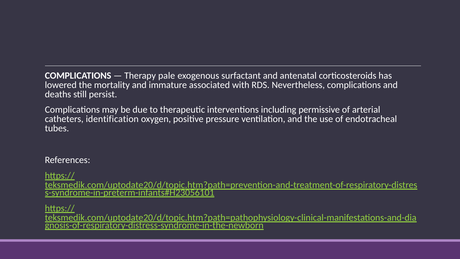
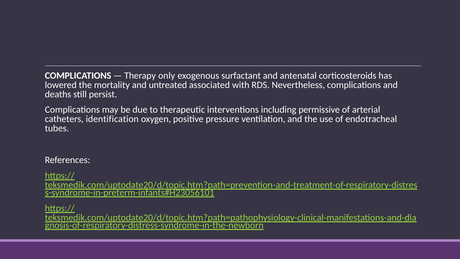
pale: pale -> only (167, 76)
immature: immature -> untreated (168, 85)
